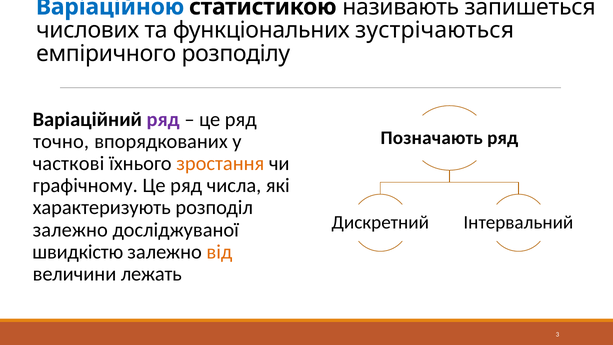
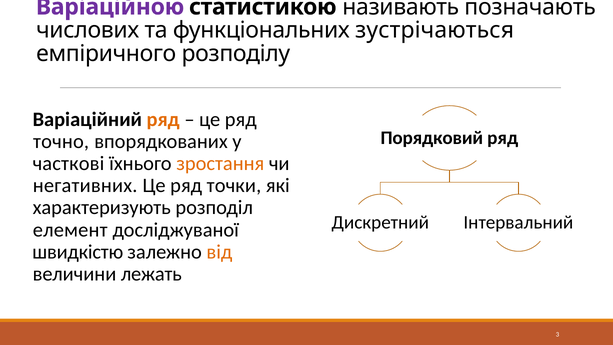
Варіаційною colour: blue -> purple (110, 7)
запишеться: запишеться -> позначають (530, 7)
ряд colour: purple -> orange (163, 119)
Позначають: Позначають -> Порядковий (432, 138)
графічному: графічному -> негативних (85, 185)
числа: числа -> точки (234, 185)
залежно: залежно -> елемент (70, 230)
